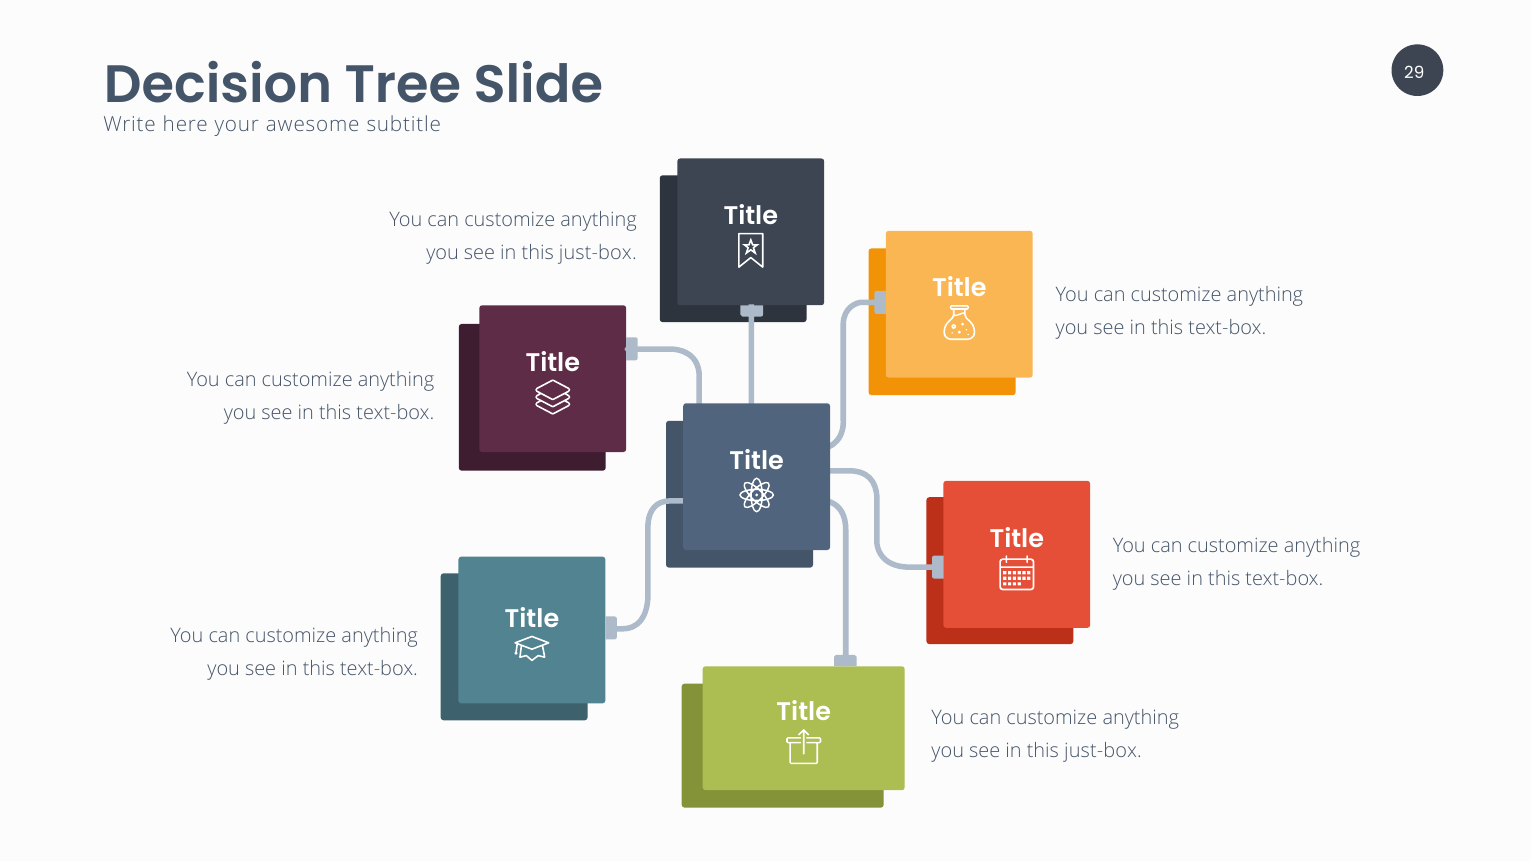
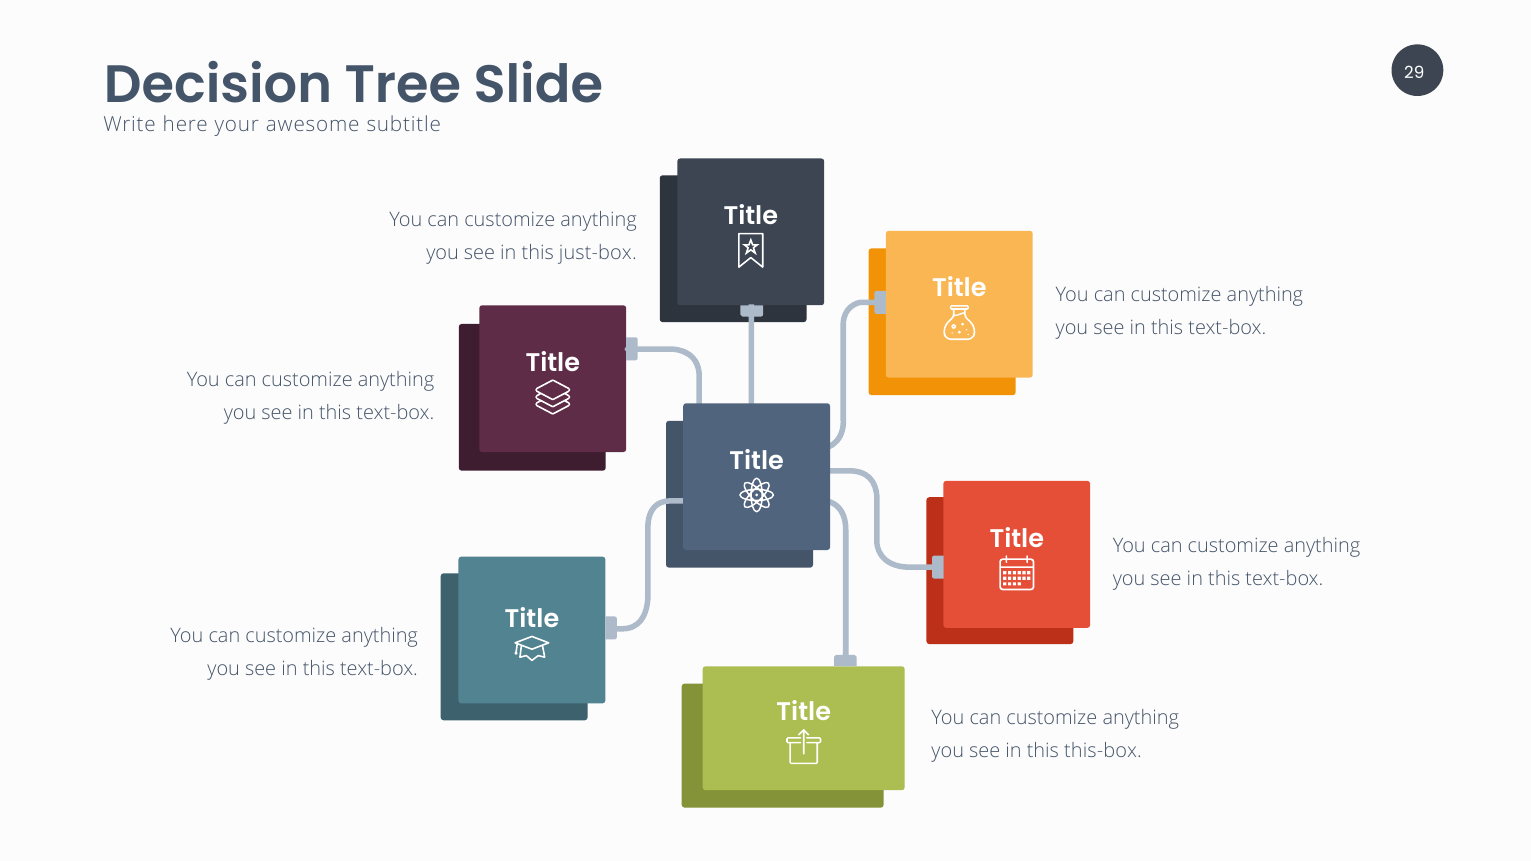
just-box: just-box -> this-box (1103, 751)
